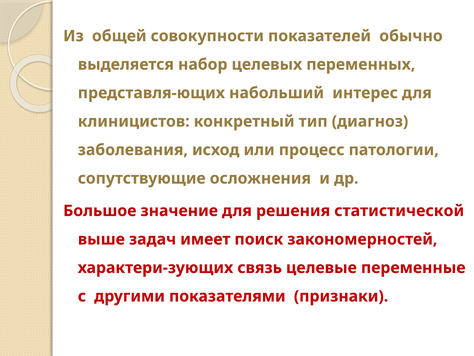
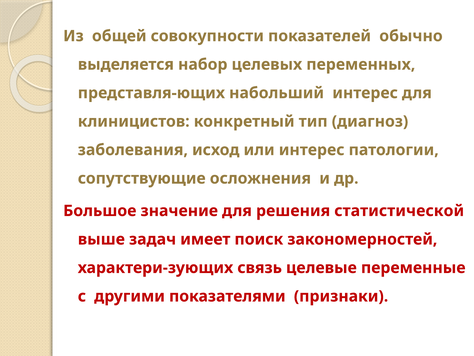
или процесс: процесс -> интерес (312, 150)
